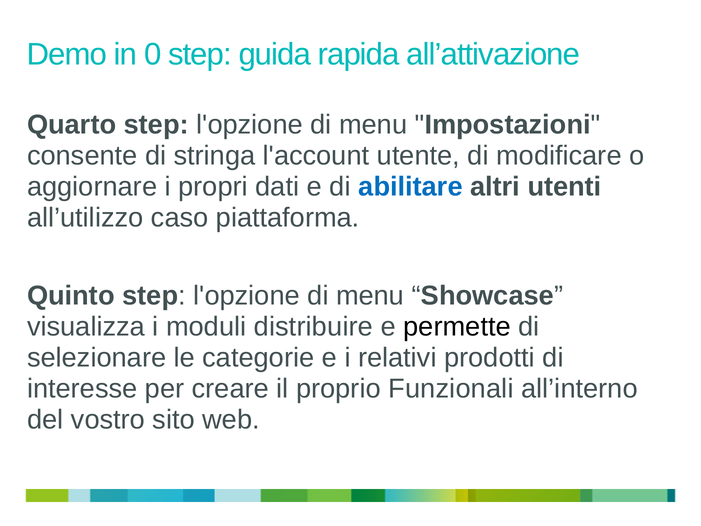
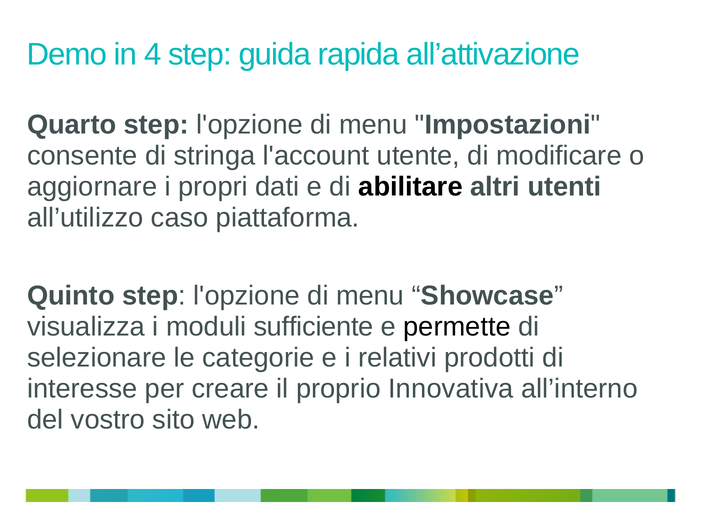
0: 0 -> 4 (153, 54)
abilitare colour: blue -> black (411, 187)
distribuire: distribuire -> sufficiente (314, 327)
Funzionali: Funzionali -> Innovativa (451, 389)
